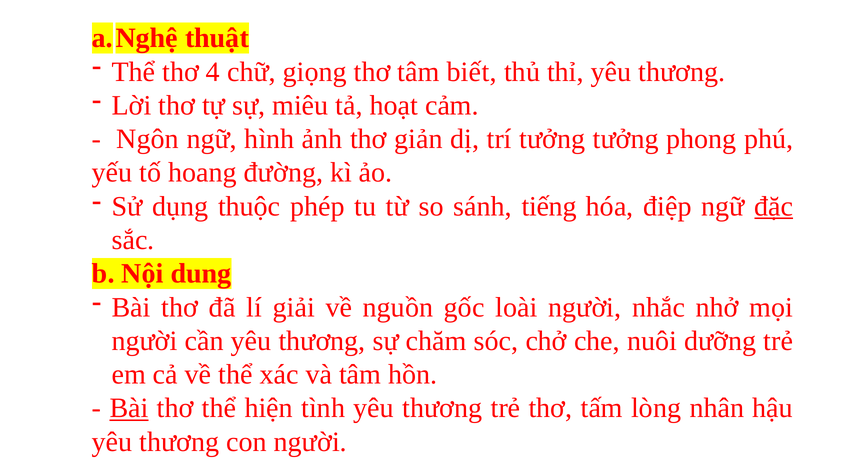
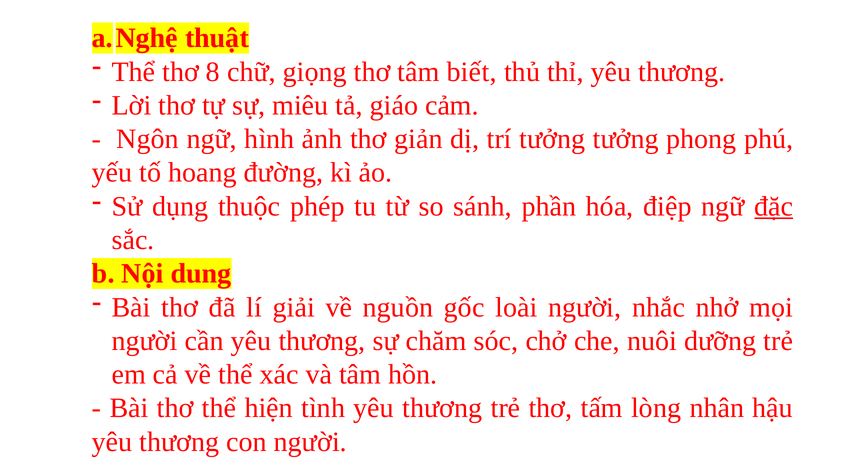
4: 4 -> 8 (213, 72)
hoạt: hoạt -> giáo (394, 106)
tiếng: tiếng -> phần (549, 207)
Bài underline: present -> none (129, 409)
